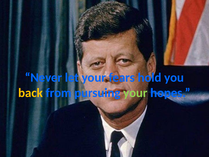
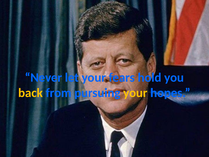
your colour: light green -> yellow (135, 93)
